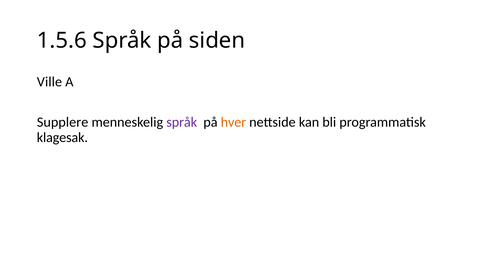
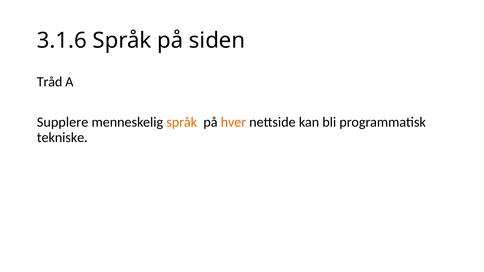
1.5.6: 1.5.6 -> 3.1.6 (62, 41)
Ville: Ville -> Tråd (50, 82)
språk colour: purple -> orange (182, 122)
klagesak: klagesak -> tekniske (62, 138)
